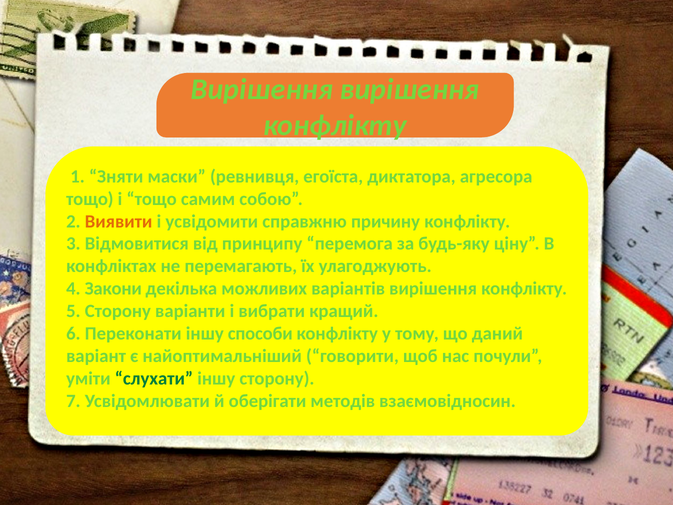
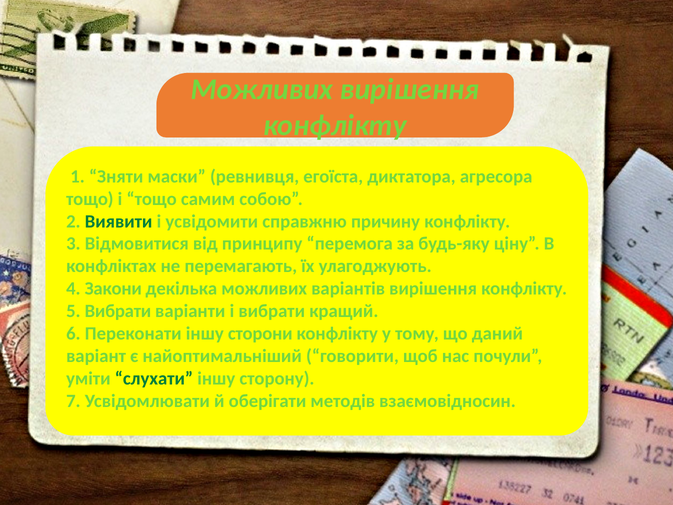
Вирішення: Вирішення -> Можливих (262, 89)
Виявити colour: orange -> green (119, 221)
5 Сторону: Сторону -> Вибрати (118, 311)
способи: способи -> сторони (260, 333)
